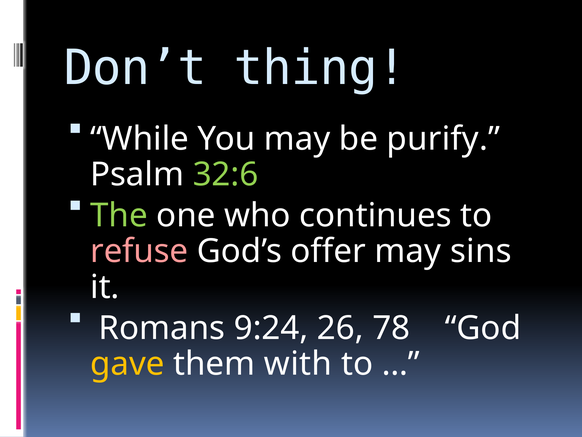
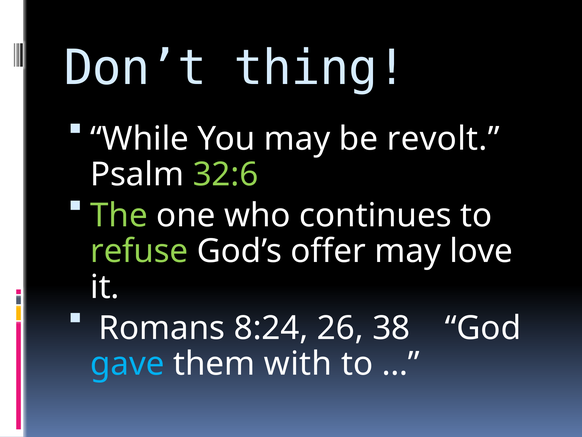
purify: purify -> revolt (443, 139)
refuse colour: pink -> light green (139, 251)
sins: sins -> love (481, 251)
9:24: 9:24 -> 8:24 (271, 328)
78: 78 -> 38 (391, 328)
gave colour: yellow -> light blue (127, 363)
